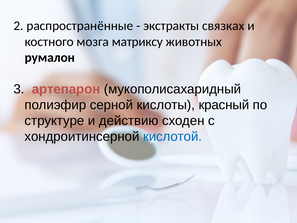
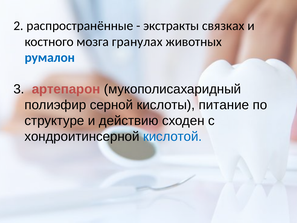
матриксу: матриксу -> гранулах (137, 42)
румалон colour: black -> blue (50, 57)
красный: красный -> питание (224, 105)
